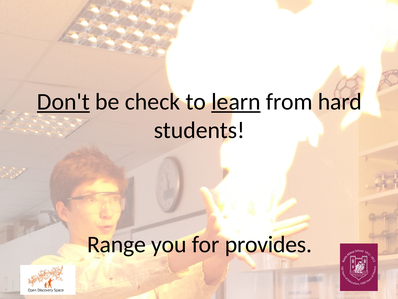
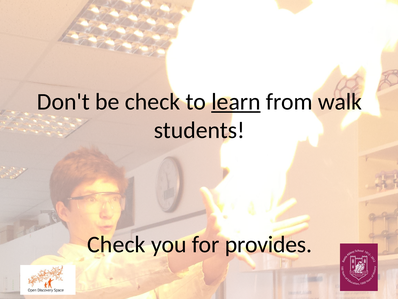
Don't underline: present -> none (63, 102)
hard: hard -> walk (340, 102)
Range: Range -> Check (116, 244)
